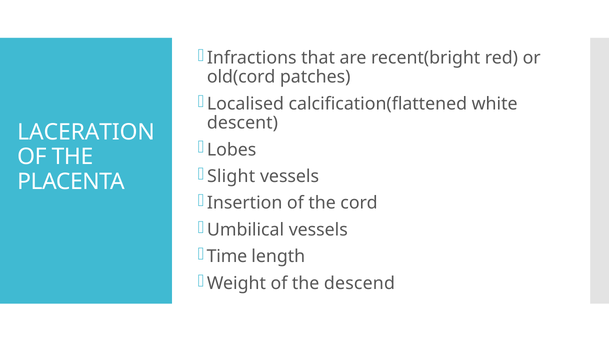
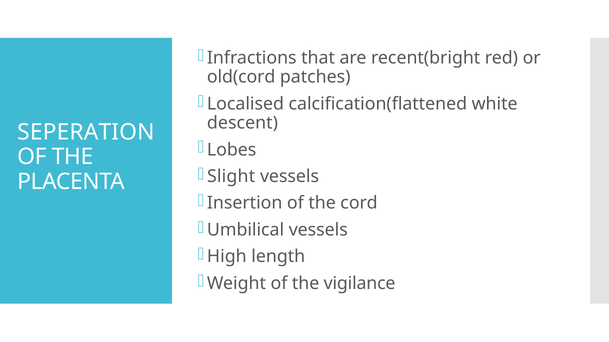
LACERATION: LACERATION -> SEPERATION (86, 133)
Time: Time -> High (227, 257)
descend: descend -> vigilance (360, 284)
